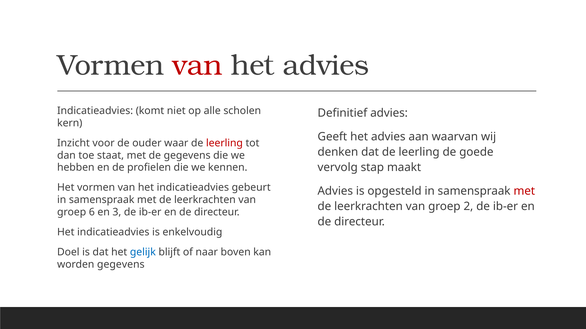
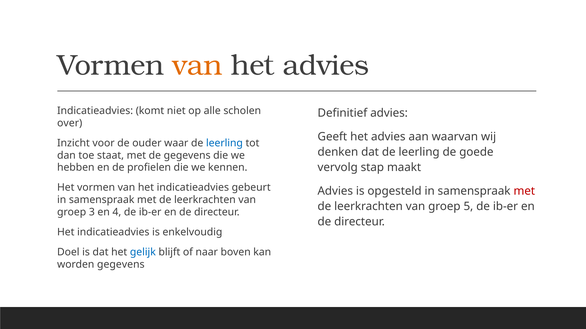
van colour: red -> orange (198, 66)
kern: kern -> over (70, 123)
leerling colour: red -> blue (224, 143)
2: 2 -> 5 (468, 207)
6: 6 -> 3 (92, 213)
3: 3 -> 4 (117, 213)
